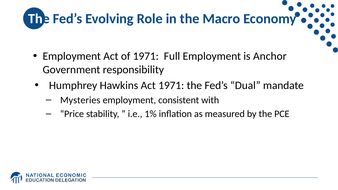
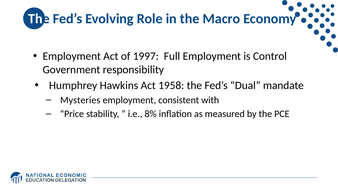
of 1971: 1971 -> 1997 (146, 56)
Anchor: Anchor -> Control (270, 56)
Act 1971: 1971 -> 1958 (171, 86)
1%: 1% -> 8% (151, 114)
